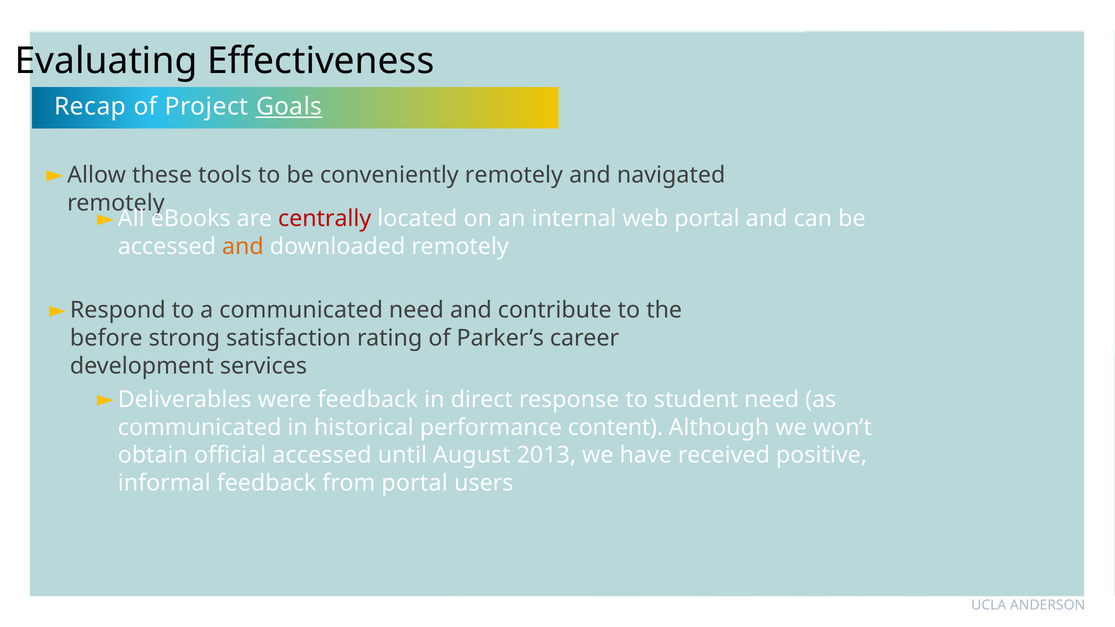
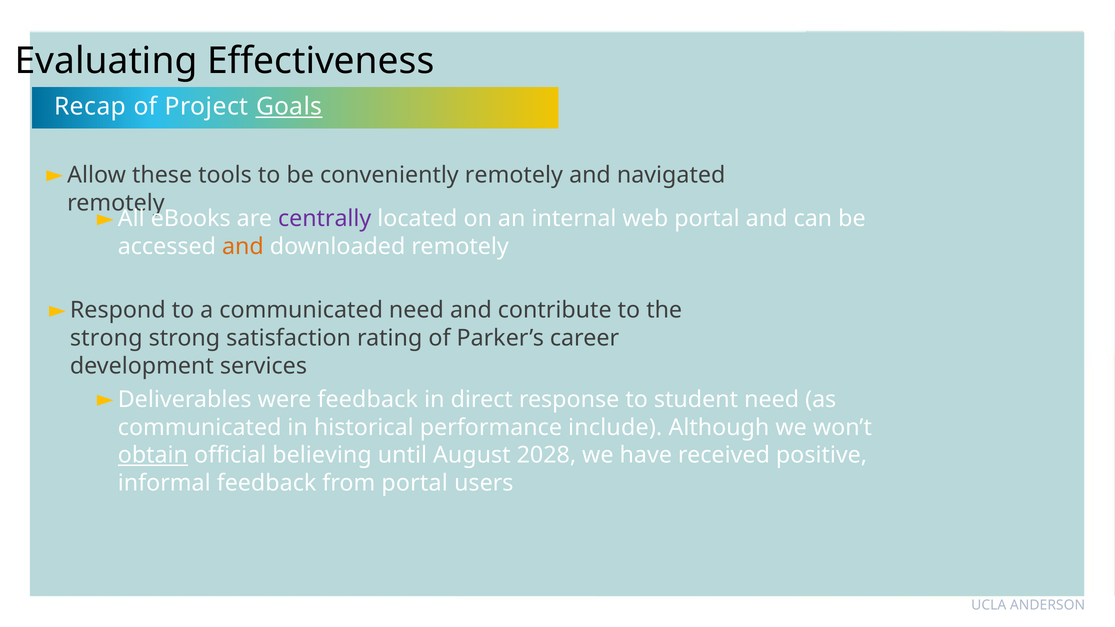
centrally colour: red -> purple (325, 219)
before: before -> strong (106, 338)
content: content -> include (615, 427)
obtain underline: none -> present (153, 455)
official accessed: accessed -> believing (322, 455)
2013: 2013 -> 2028 (546, 455)
